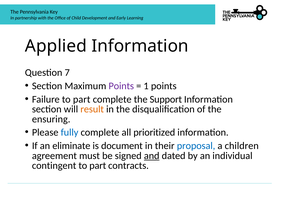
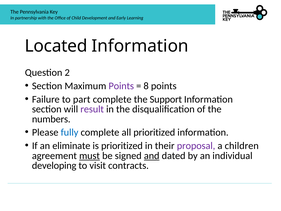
Applied: Applied -> Located (56, 46)
7: 7 -> 2 (67, 72)
1: 1 -> 8 (146, 86)
result colour: orange -> purple (92, 109)
ensuring: ensuring -> numbers (51, 119)
is document: document -> prioritized (122, 146)
proposal colour: blue -> purple (196, 146)
must underline: none -> present (90, 156)
contingent: contingent -> developing (54, 165)
part: part -> visit (98, 165)
